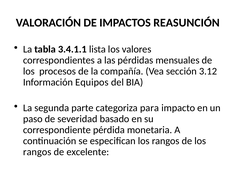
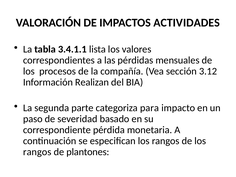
REASUNCIÓN: REASUNCIÓN -> ACTIVIDADES (187, 23)
Equipos: Equipos -> Realizan (92, 82)
excelente: excelente -> plantones (88, 152)
